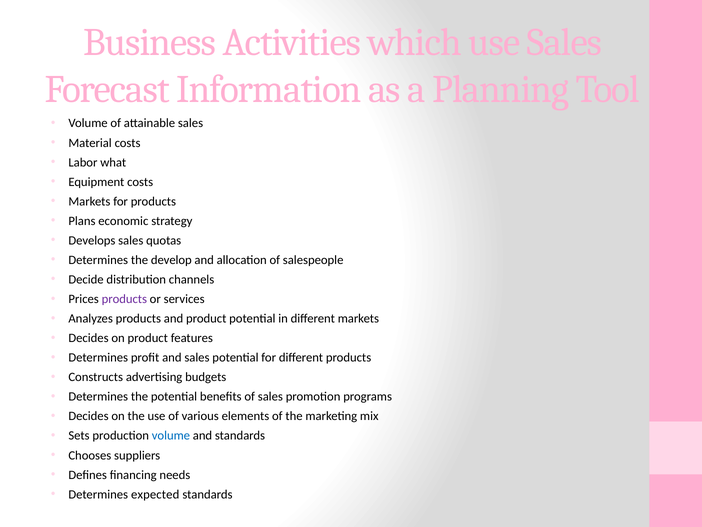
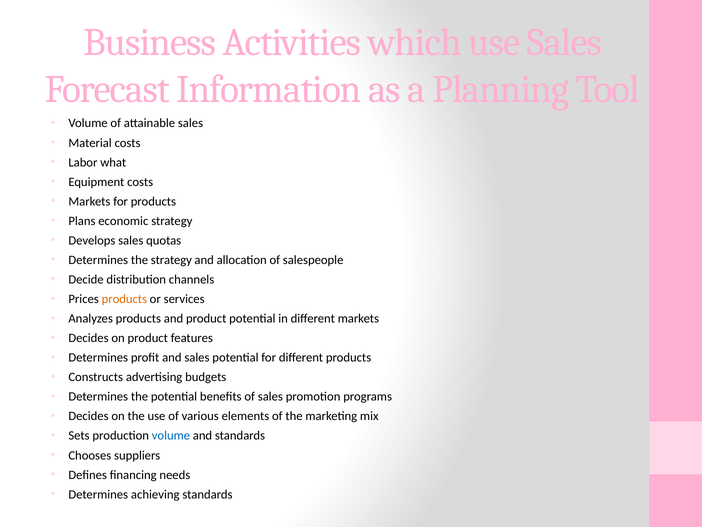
the develop: develop -> strategy (171, 260)
products colour: purple -> orange (124, 299)
expected: expected -> achieving (155, 494)
